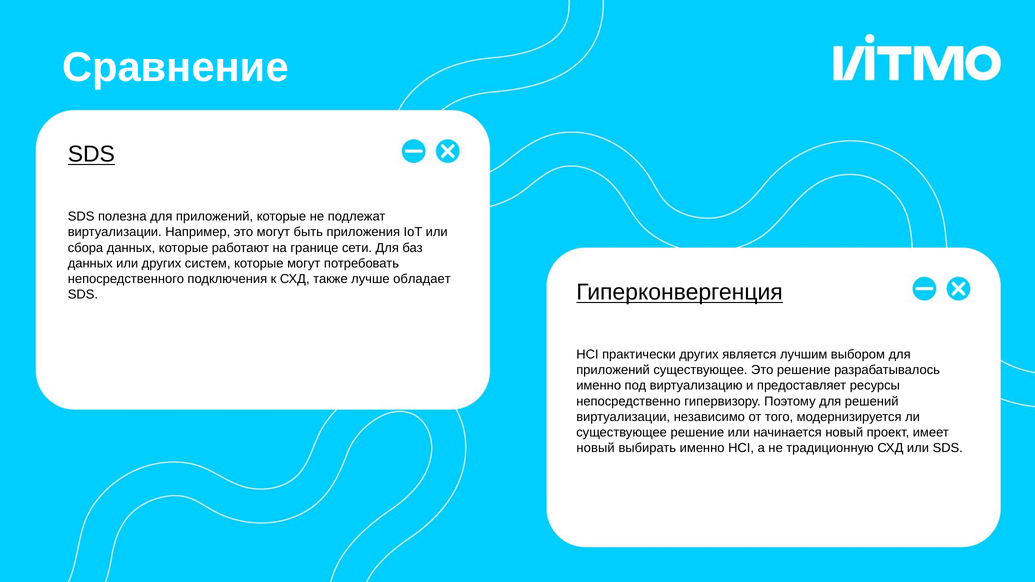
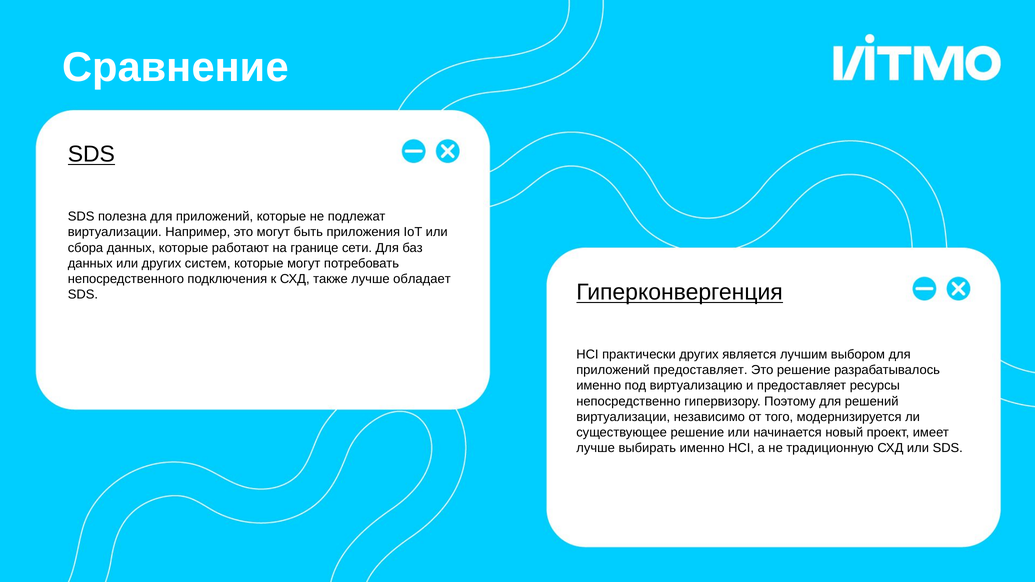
приложений существующее: существующее -> предоставляет (700, 370)
новый: новый -> лучше (596, 448)
